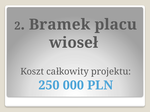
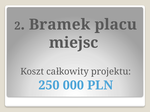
wioseł: wioseł -> miejsc (74, 43)
